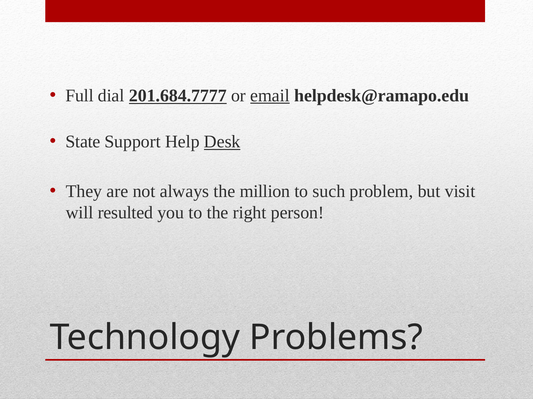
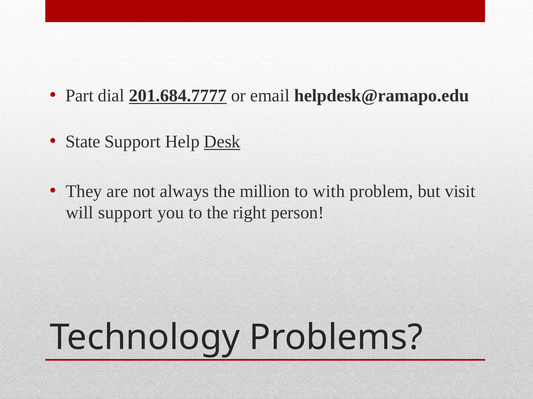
Full: Full -> Part (80, 96)
email underline: present -> none (270, 96)
such: such -> with (329, 192)
will resulted: resulted -> support (125, 213)
